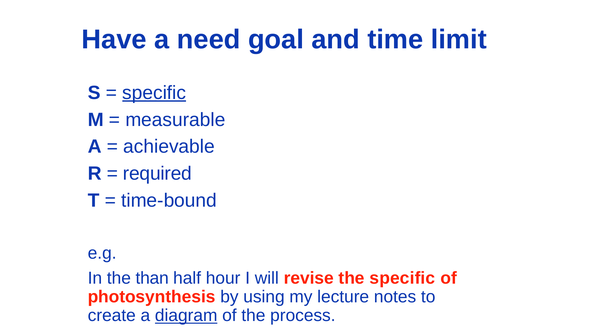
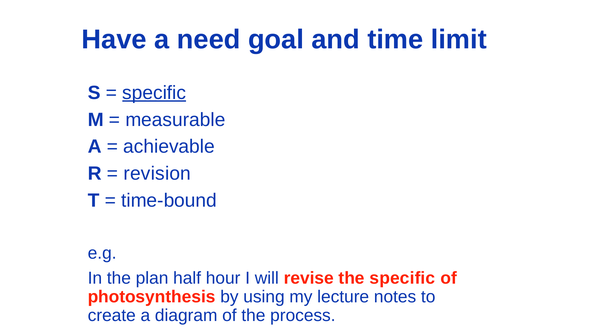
required: required -> revision (157, 174)
than: than -> plan (152, 278)
diagram underline: present -> none (186, 316)
